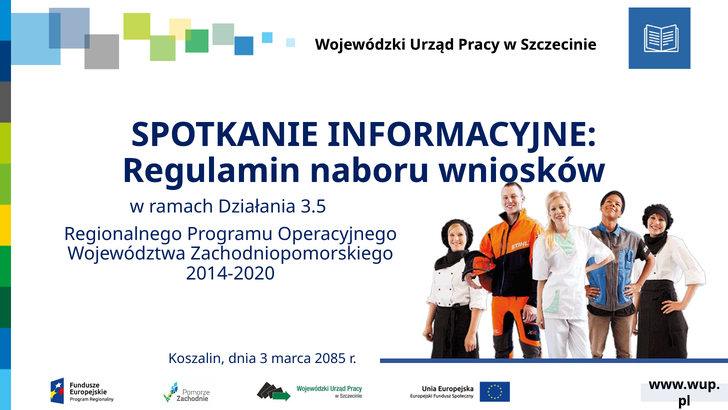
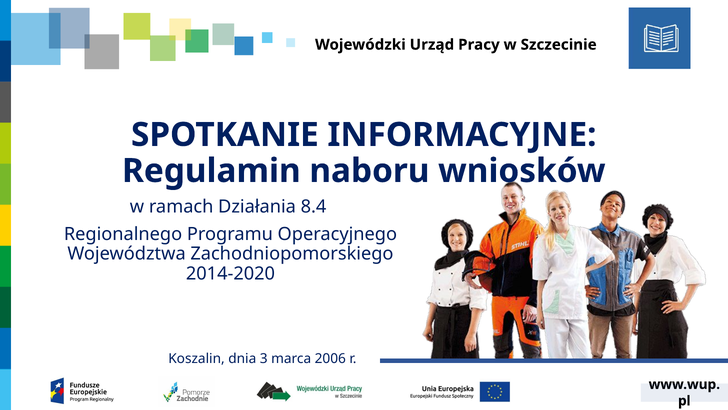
3.5: 3.5 -> 8.4 (314, 207)
2085: 2085 -> 2006 (330, 358)
